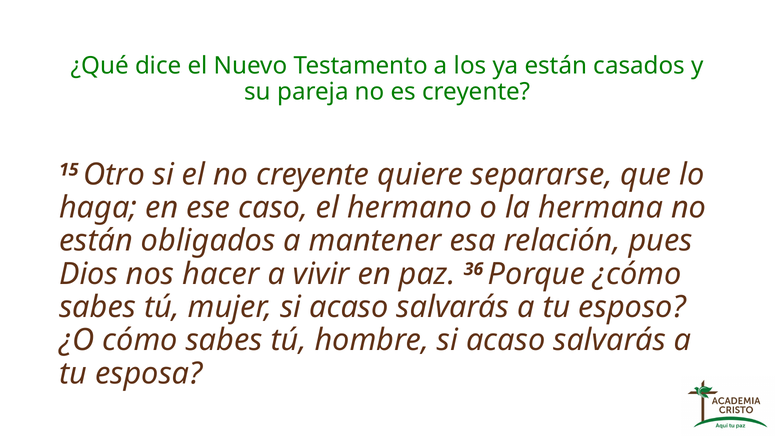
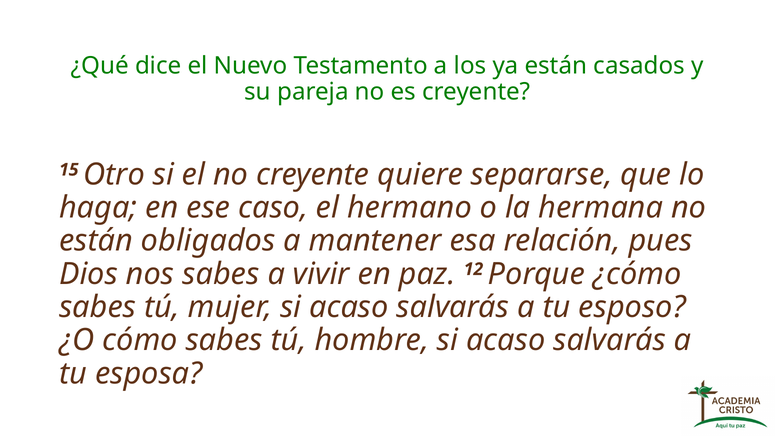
nos hacer: hacer -> sabes (221, 274)
36: 36 -> 12 (473, 269)
